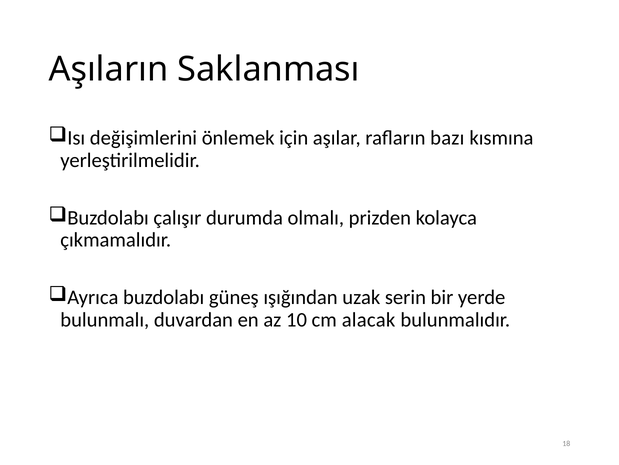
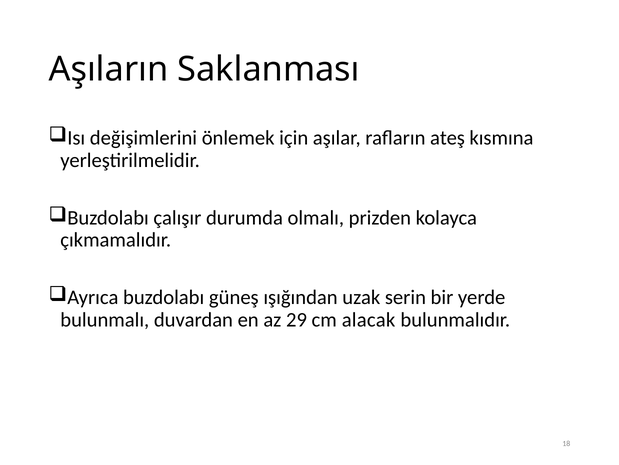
bazı: bazı -> ateş (447, 138)
10: 10 -> 29 (297, 319)
